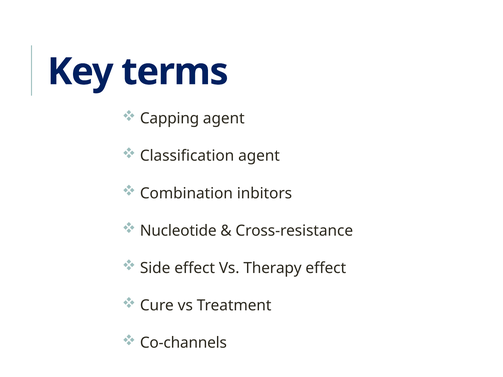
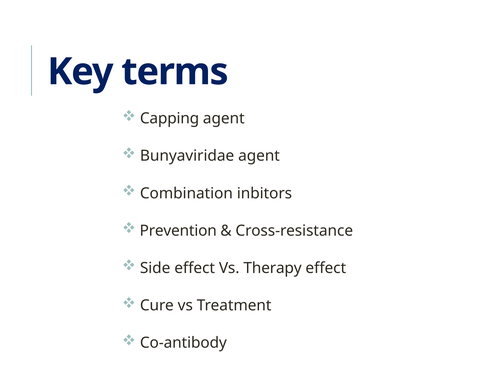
Classification: Classification -> Bunyaviridae (187, 156)
Nucleotide: Nucleotide -> Prevention (178, 231)
Co-channels: Co-channels -> Co-antibody (183, 343)
